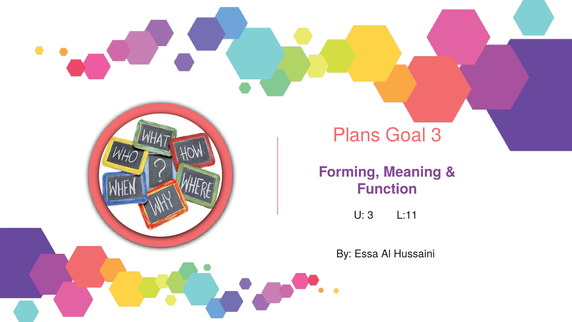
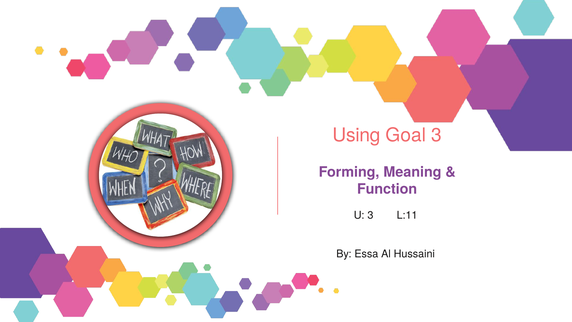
Plans: Plans -> Using (357, 135)
